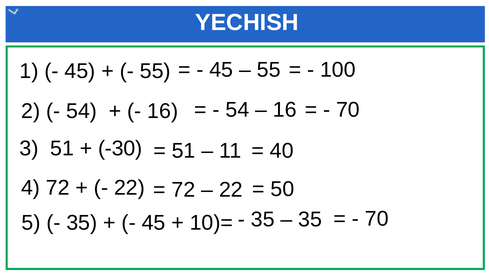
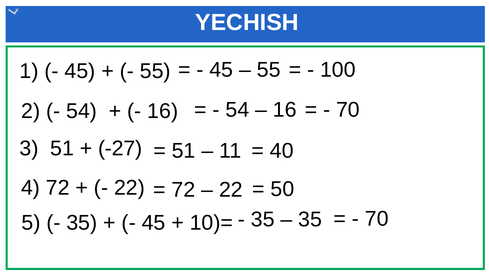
-30: -30 -> -27 (120, 149)
